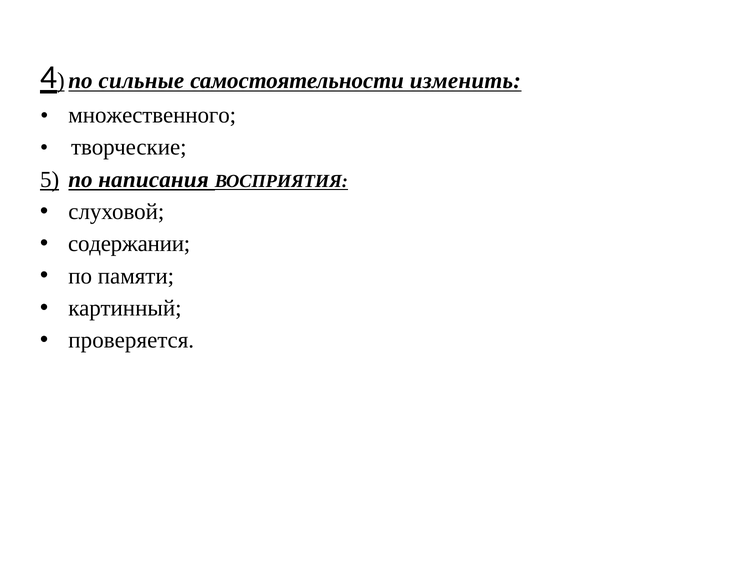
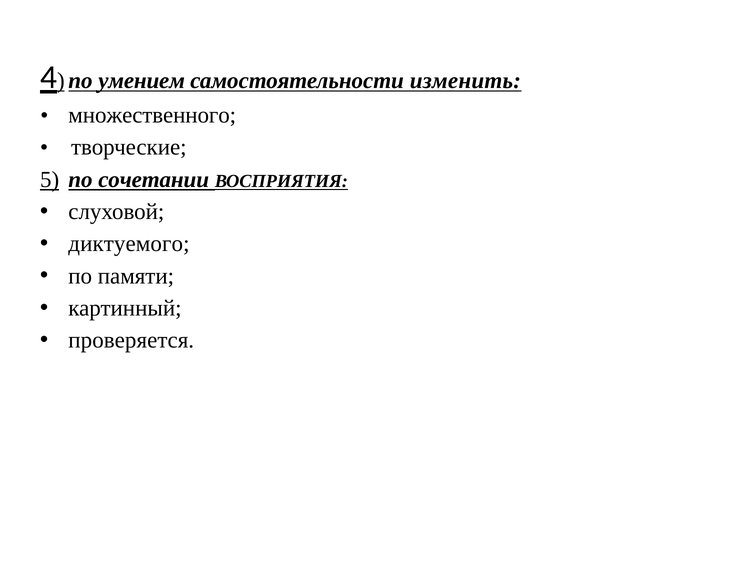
сильные: сильные -> умением (142, 81)
написания: написания -> сочетании (154, 179)
содержании: содержании -> диктуемого (129, 244)
